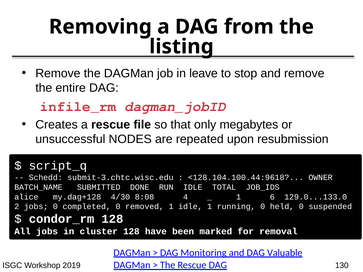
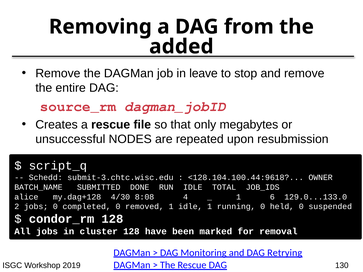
listing: listing -> added (181, 47)
infile_rm: infile_rm -> source_rm (78, 107)
Valuable: Valuable -> Retrying (285, 253)
